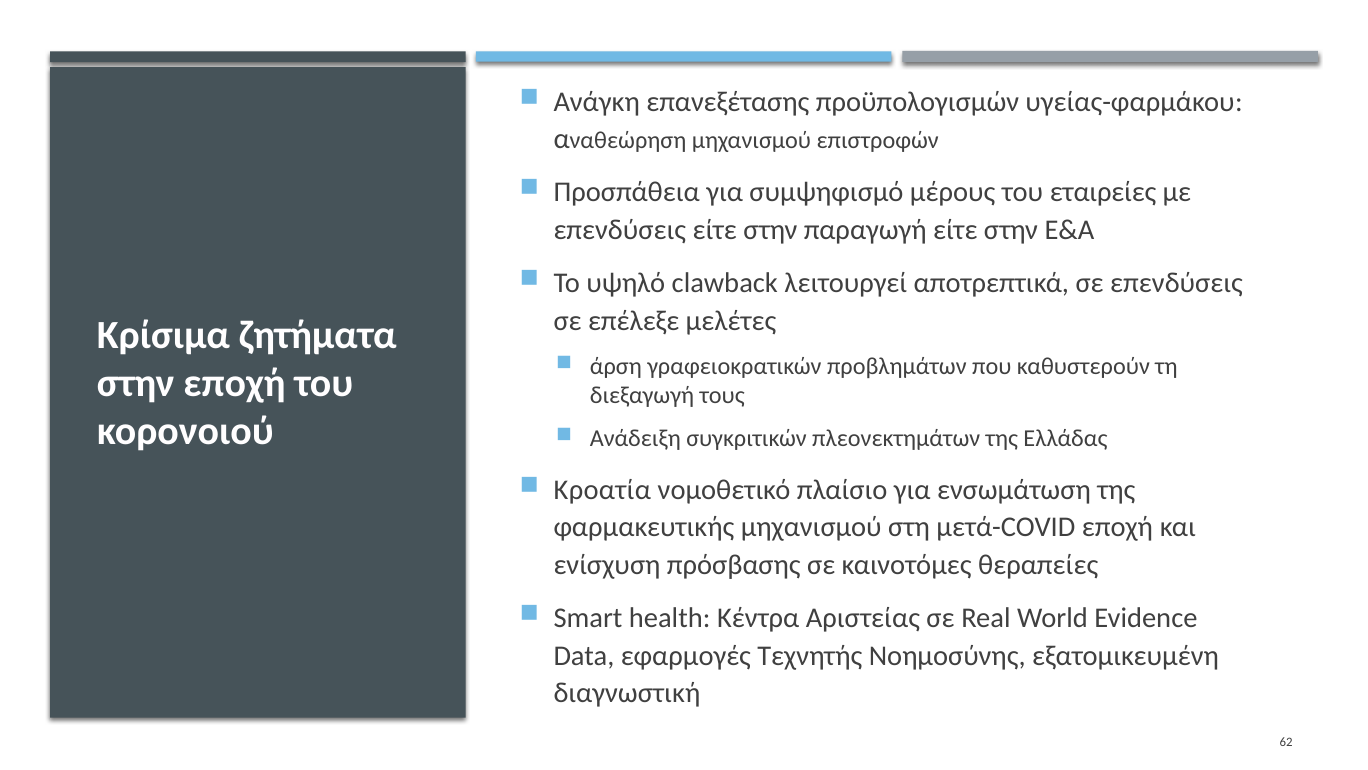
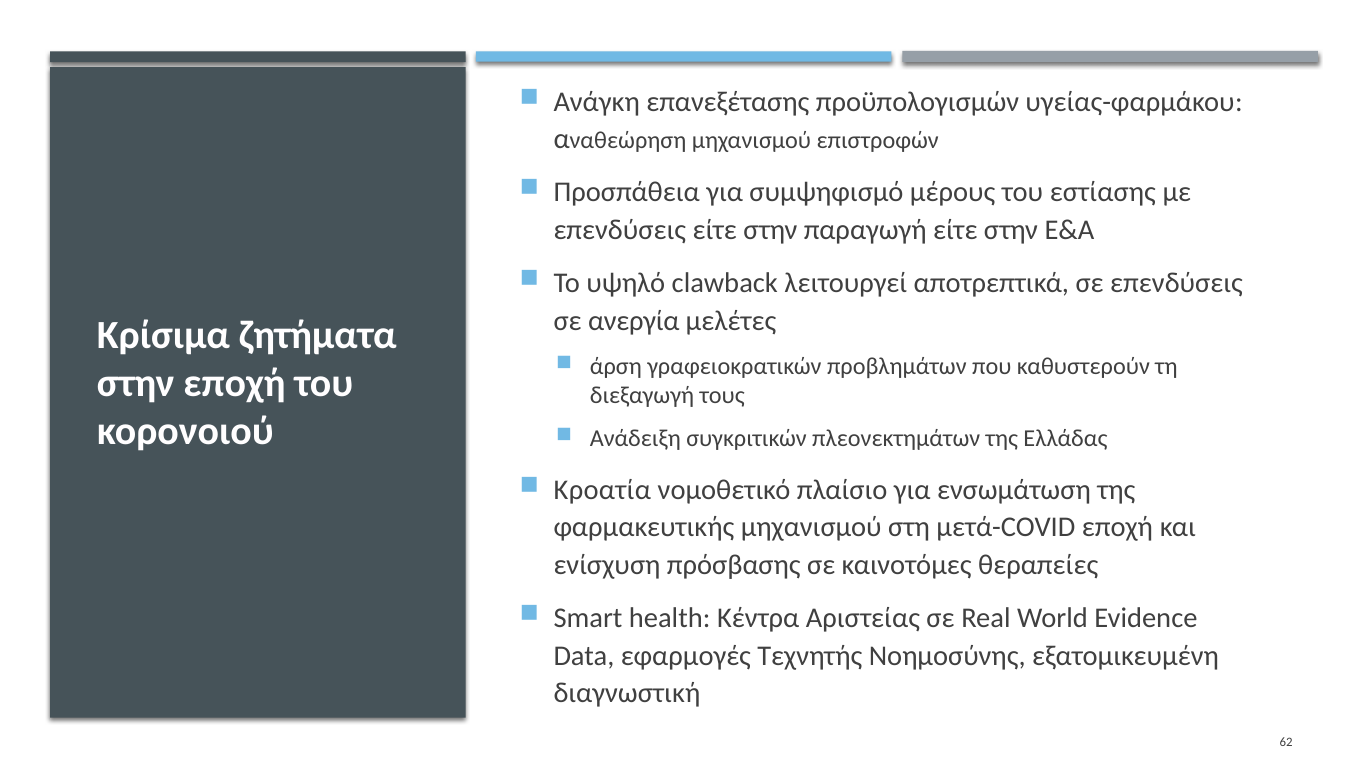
εταιρείες: εταιρείες -> εστίασης (1103, 192)
επέλεξε: επέλεξε -> ανεργία (634, 321)
